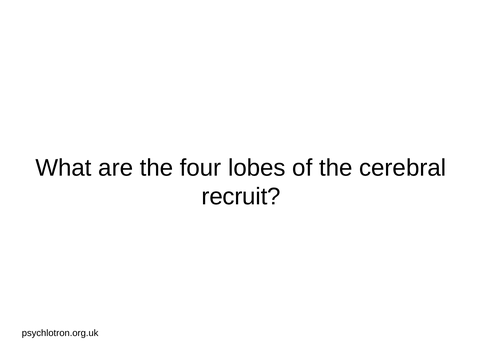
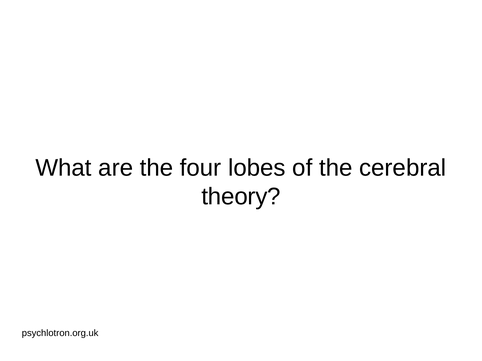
recruit: recruit -> theory (241, 197)
